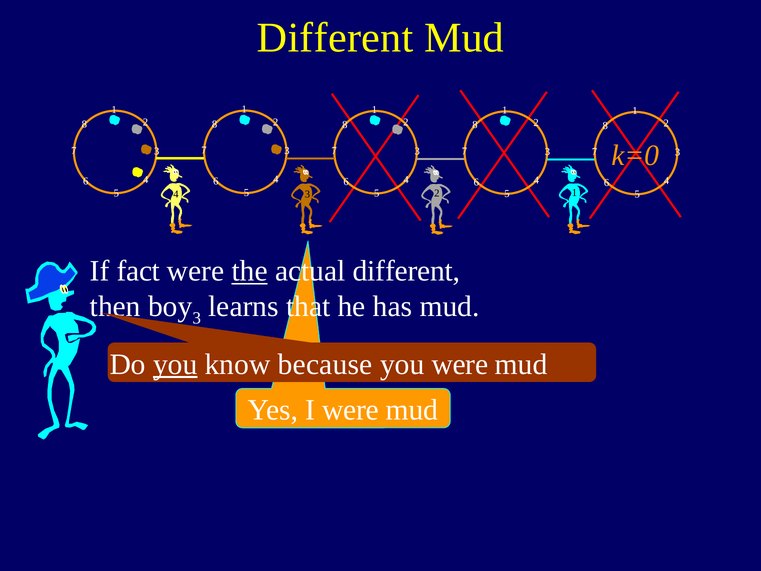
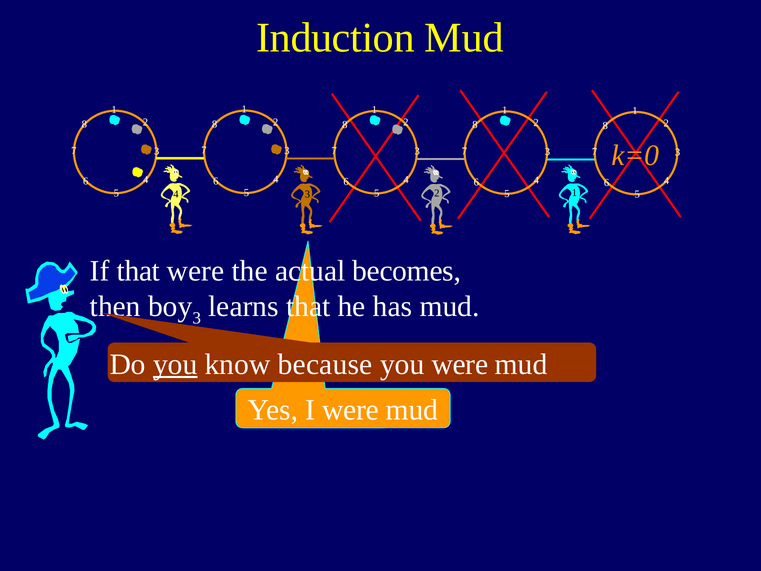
Different: Different -> Induction (335, 38)
If fact: fact -> that (138, 271)
the underline: present -> none (250, 271)
actual different: different -> becomes (407, 271)
